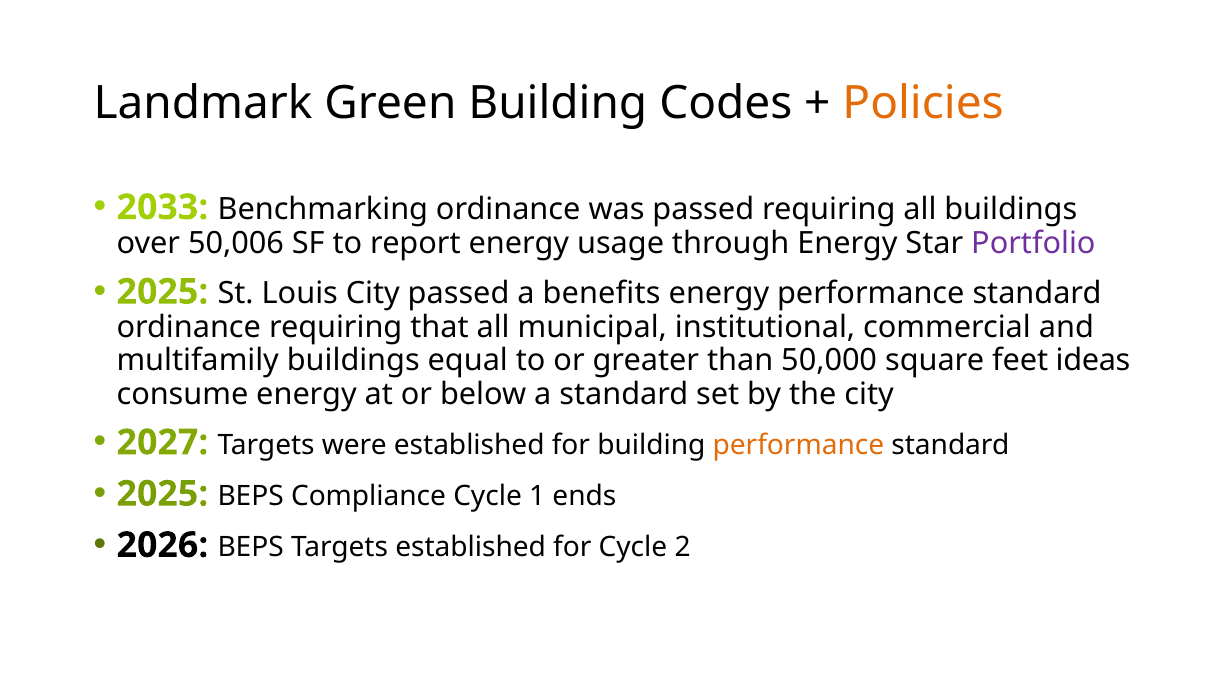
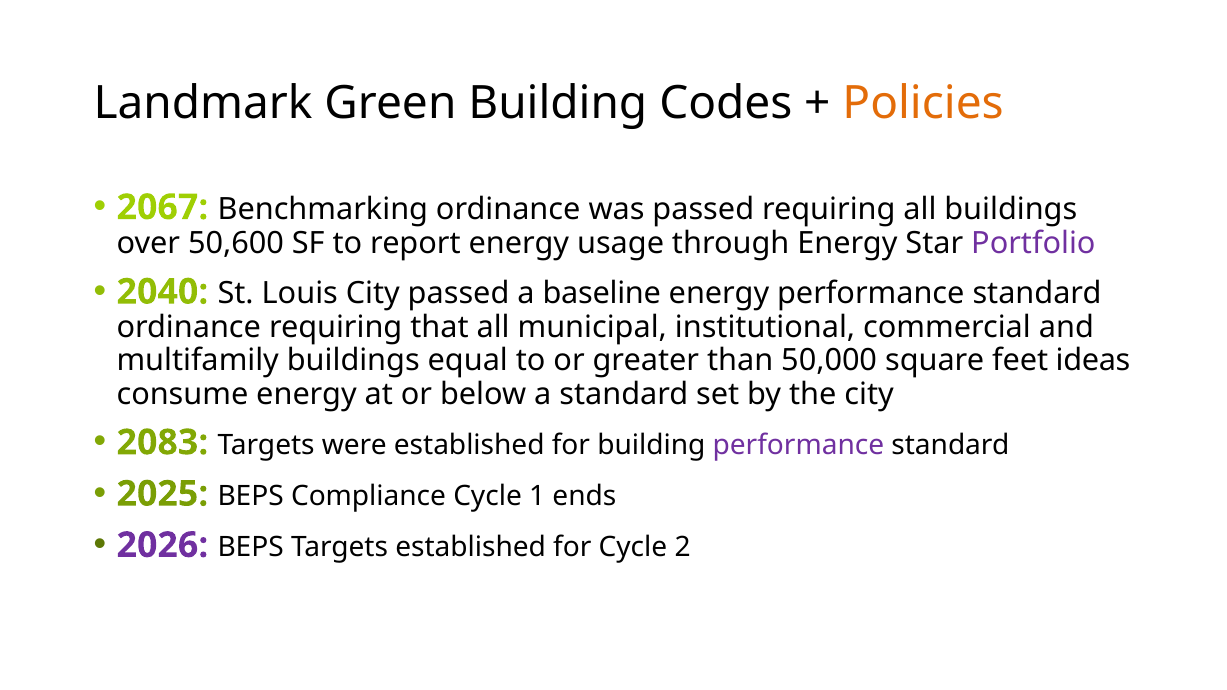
2033: 2033 -> 2067 (162, 207)
50,006: 50,006 -> 50,600 (236, 243)
2025: 2025 -> 2040 (162, 292)
benefits: benefits -> baseline (602, 294)
2027: 2027 -> 2083 (162, 443)
performance colour: orange -> purple (798, 445)
2026 colour: black -> purple (162, 545)
